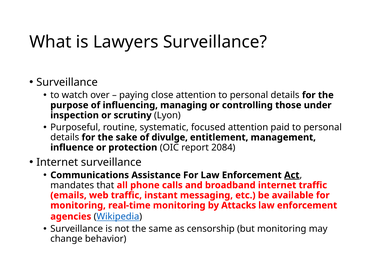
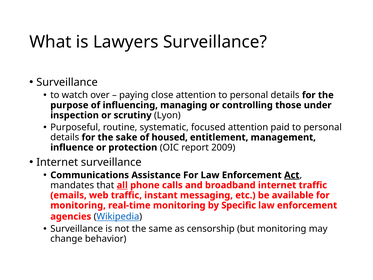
divulge: divulge -> housed (170, 137)
2084: 2084 -> 2009 (223, 147)
all underline: none -> present (122, 185)
Attacks: Attacks -> Specific (239, 205)
